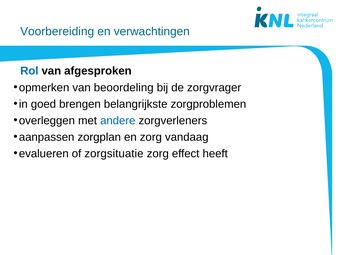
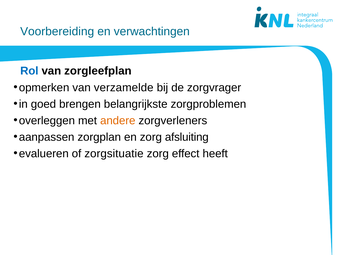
afgesproken: afgesproken -> zorgleefplan (98, 71)
beoordeling: beoordeling -> verzamelde (124, 88)
andere colour: blue -> orange (118, 121)
vandaag: vandaag -> afsluiting (187, 137)
